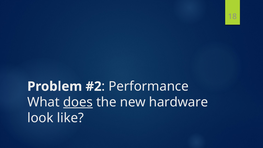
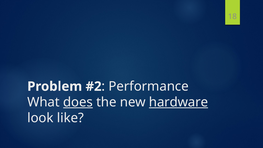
hardware underline: none -> present (179, 102)
